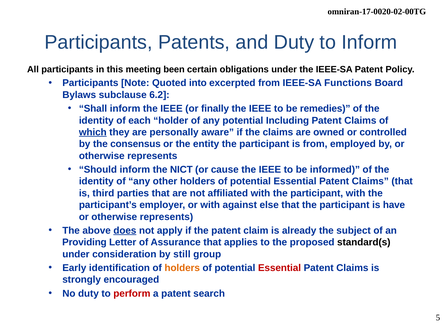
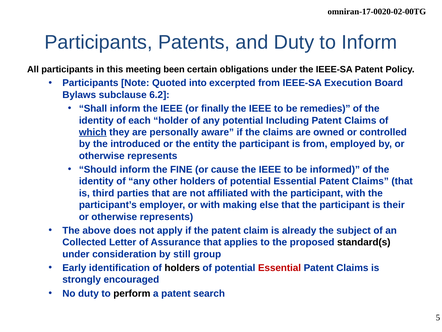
Functions: Functions -> Execution (348, 83)
consensus: consensus -> introduced (135, 144)
NICT: NICT -> FINE (181, 169)
against: against -> making (240, 205)
have: have -> their (394, 205)
does underline: present -> none (125, 230)
Providing: Providing -> Collected (84, 242)
holders colour: orange -> black (182, 268)
perform colour: red -> black (132, 293)
